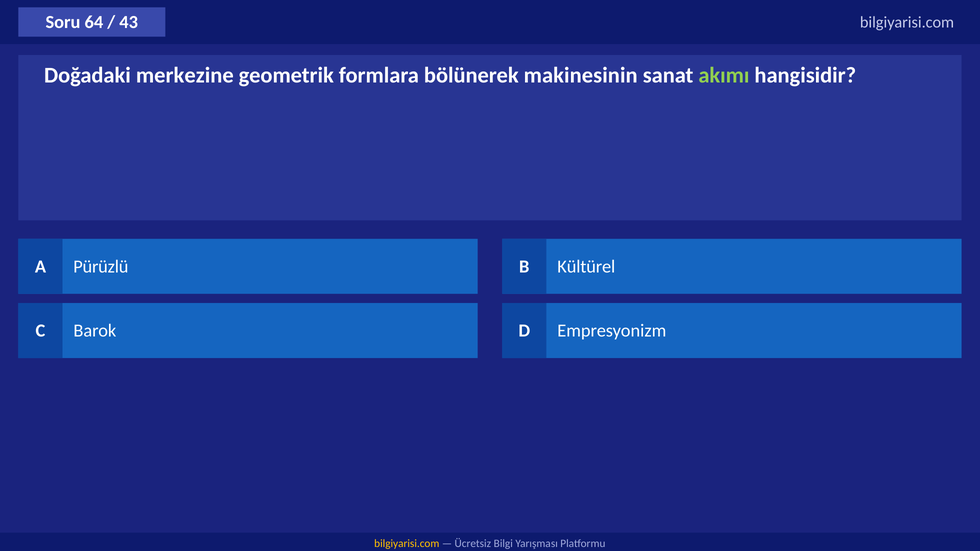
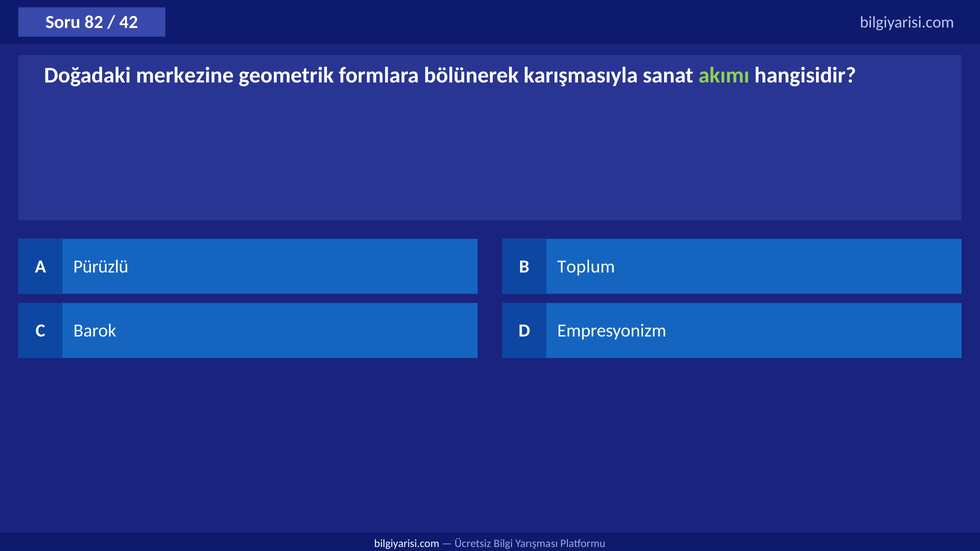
64: 64 -> 82 (94, 22)
43: 43 -> 42 (129, 22)
makinesinin: makinesinin -> karışmasıyla (581, 75)
Kültürel: Kültürel -> Toplum (586, 267)
bilgiyarisi.com colour: yellow -> white (407, 544)
